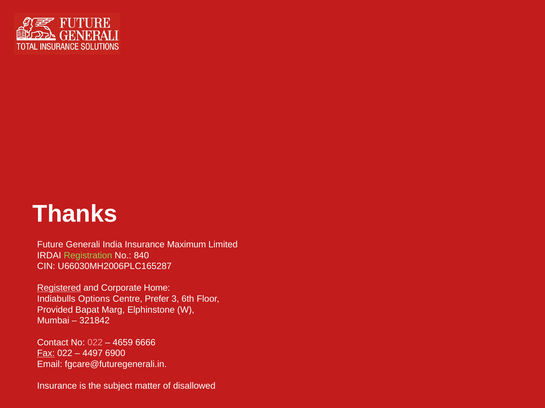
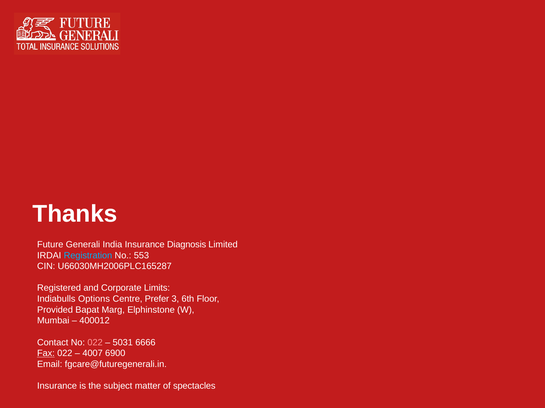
Maximum: Maximum -> Diagnosis (187, 245)
Registration colour: light green -> light blue (88, 256)
840: 840 -> 553 (141, 256)
Registered underline: present -> none (59, 289)
Home: Home -> Limits (157, 289)
321842: 321842 -> 400012 (95, 321)
4659: 4659 -> 5031 (123, 343)
4497: 4497 -> 4007 (93, 354)
disallowed: disallowed -> spectacles (194, 387)
